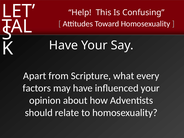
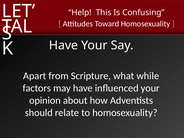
every: every -> while (148, 76)
